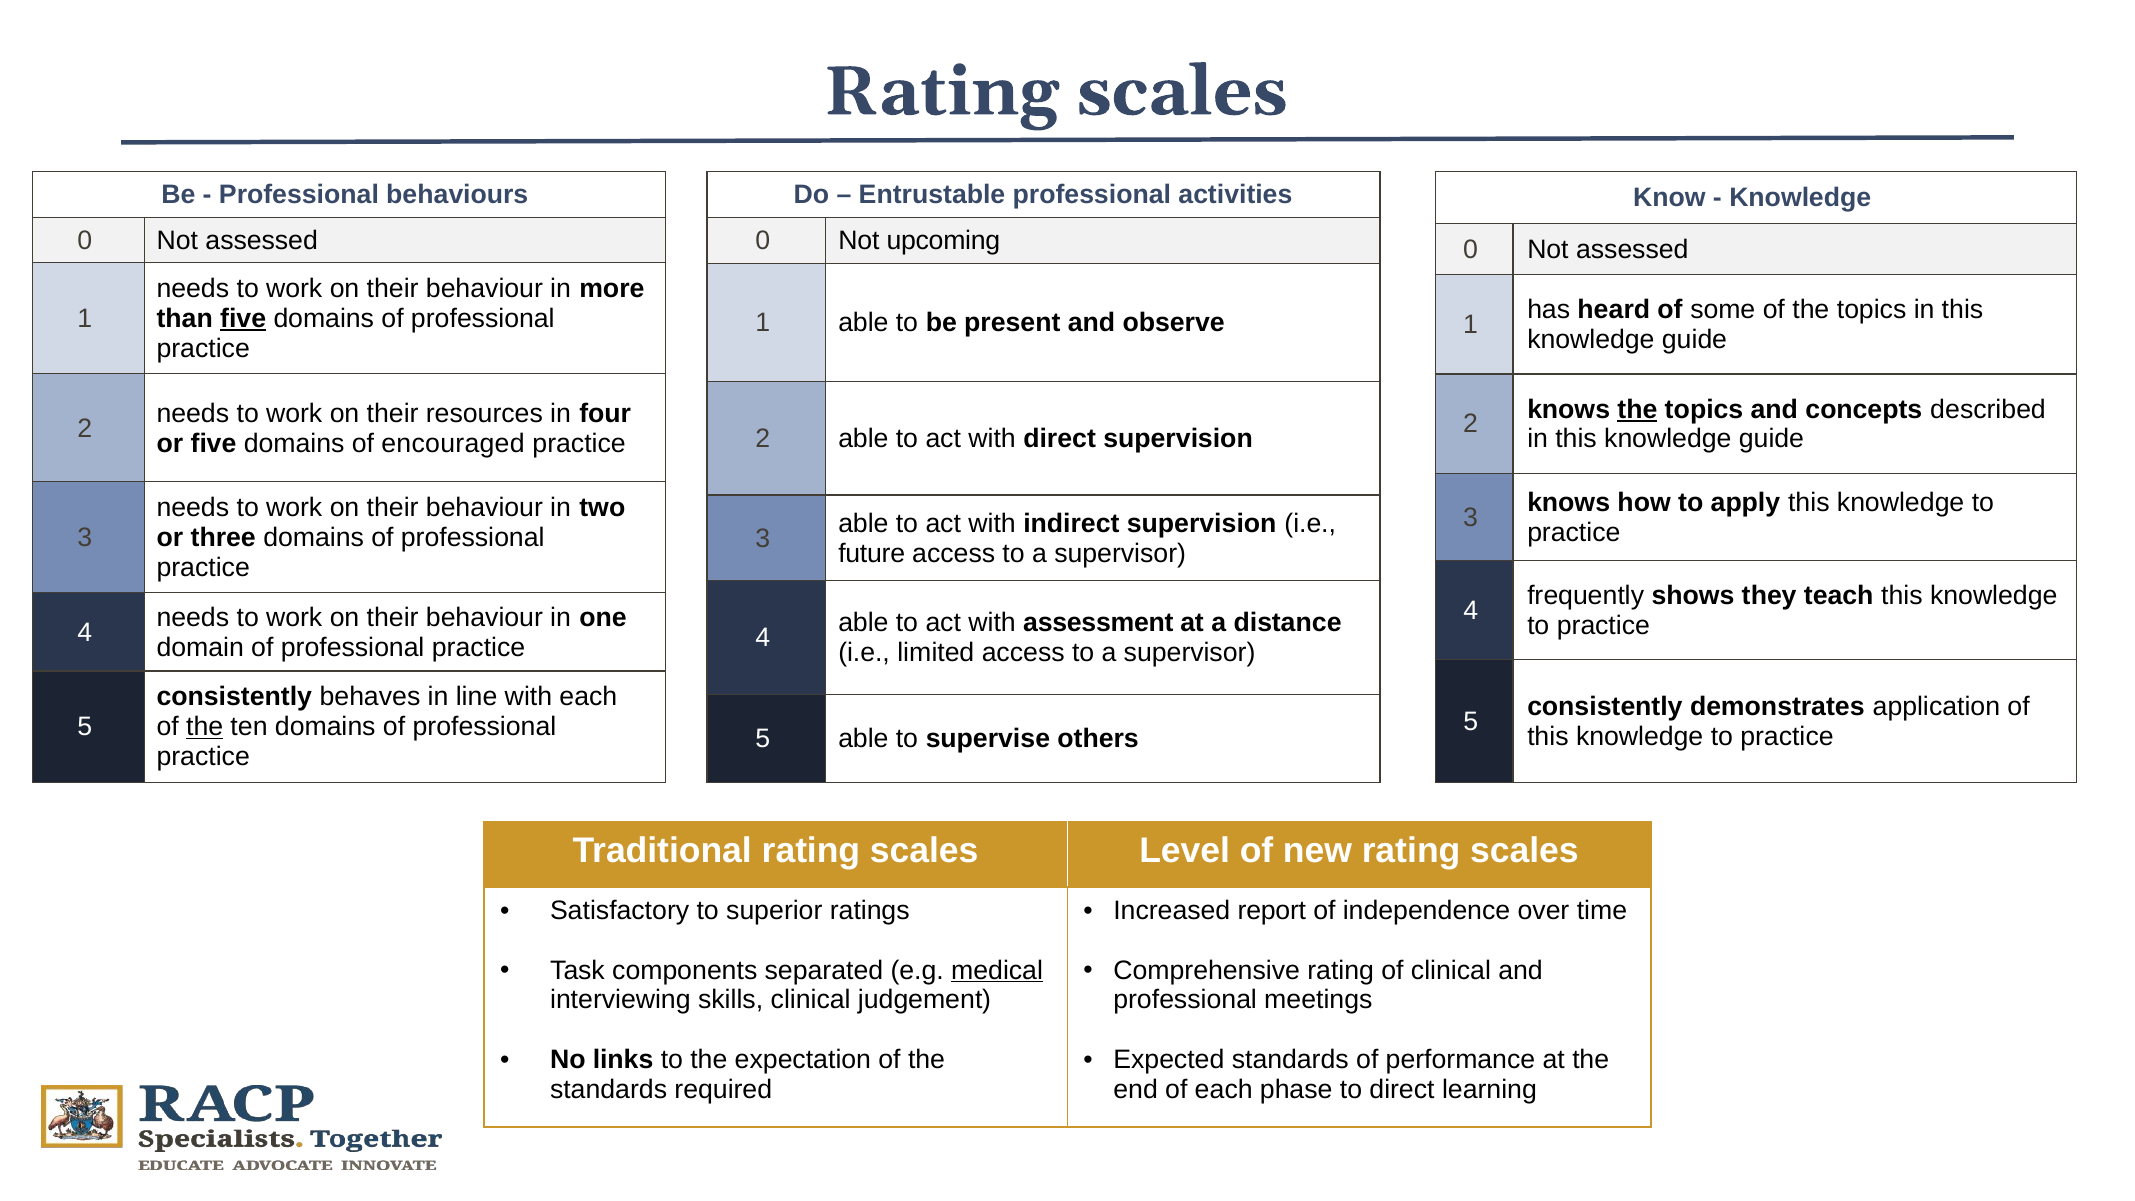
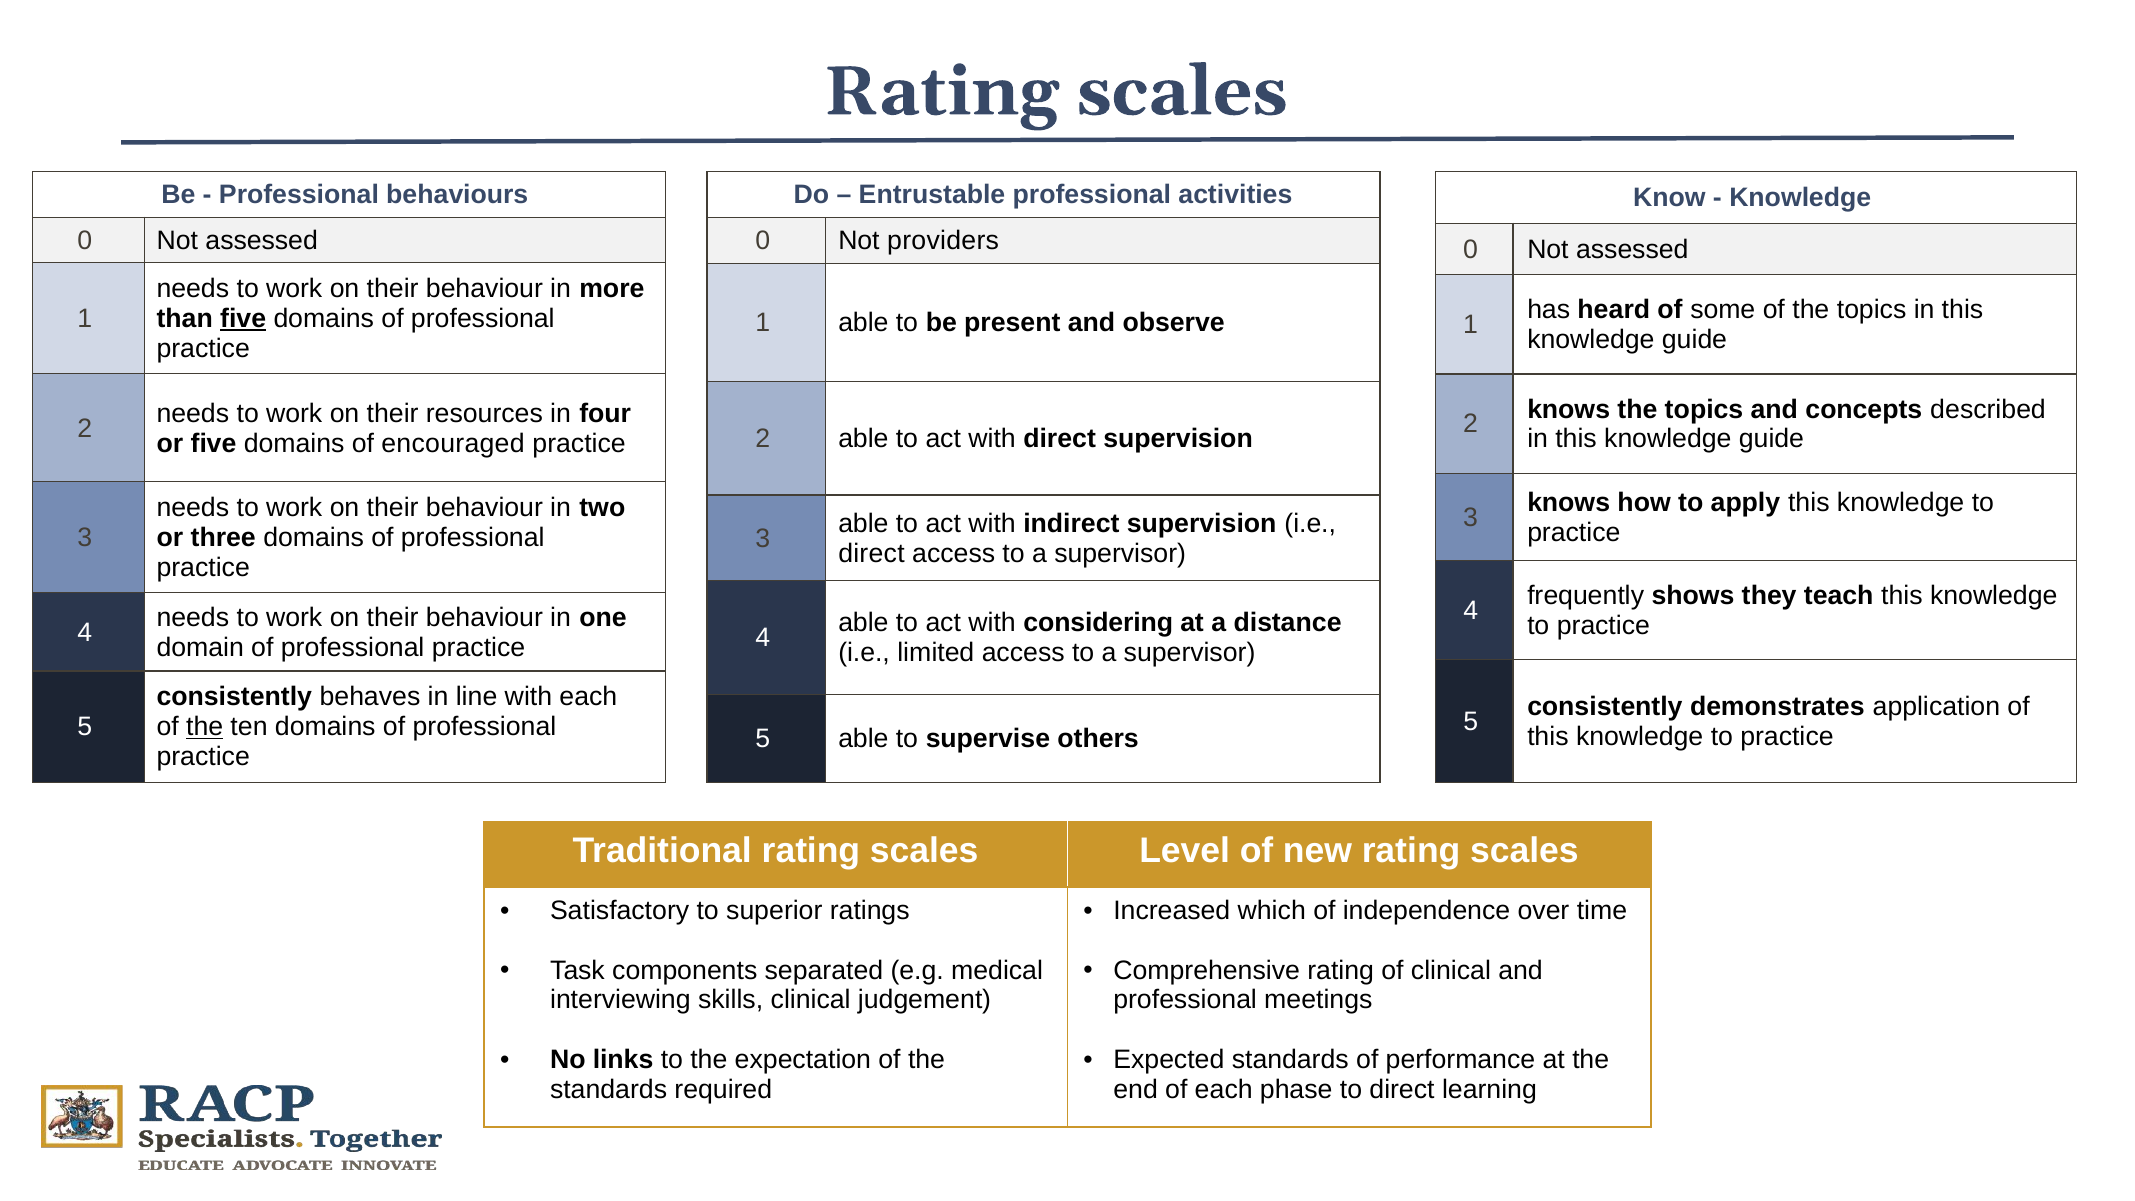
upcoming: upcoming -> providers (943, 241)
the underline: present -> none (1637, 409)
future: future -> direct (871, 553)
assessment: assessment -> considering (1098, 623)
report: report -> which (1272, 910)
medical underline: present -> none (997, 970)
